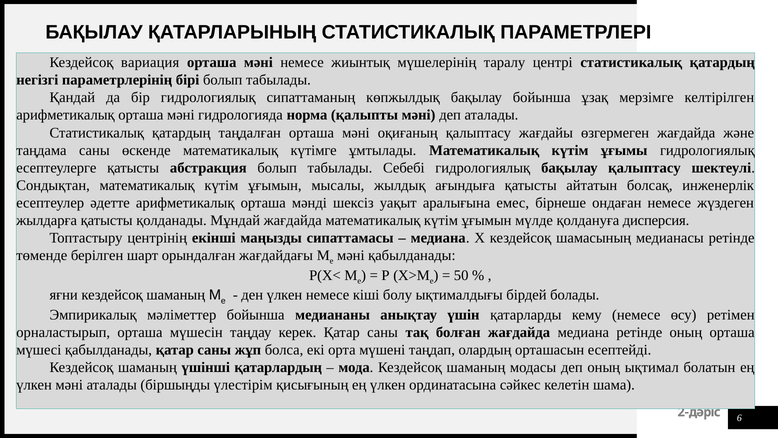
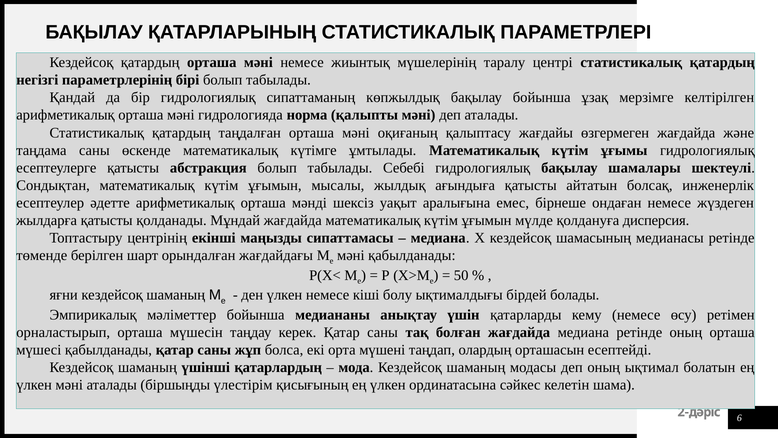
Кездейсоқ вариация: вариация -> қатардың (150, 63)
бақылау қалыптасу: қалыптасу -> шамалары (644, 168)
